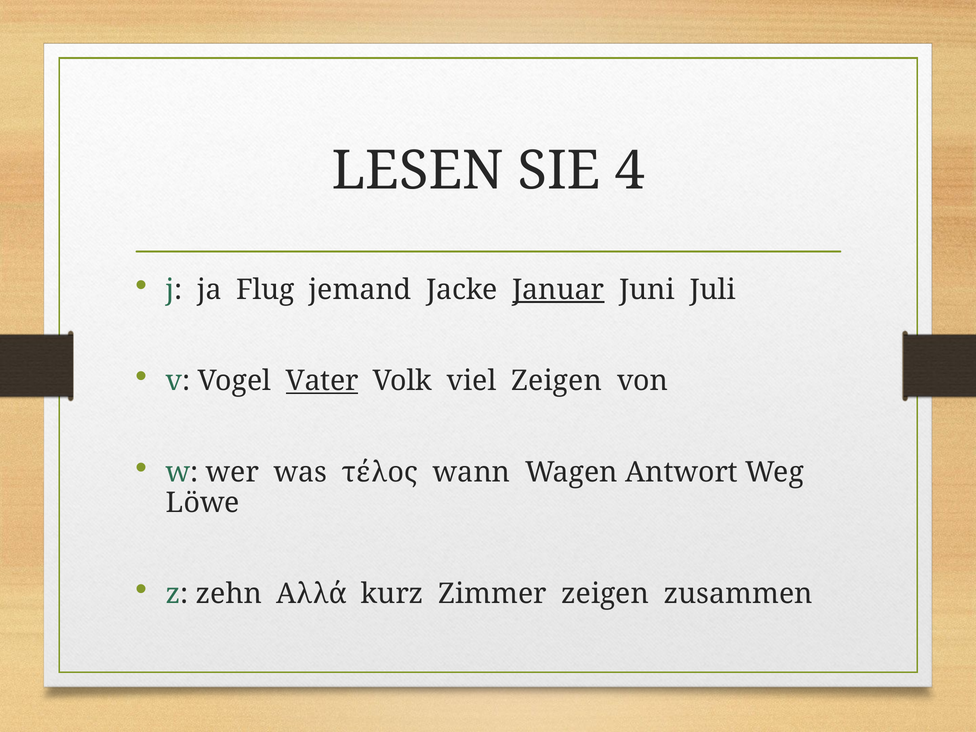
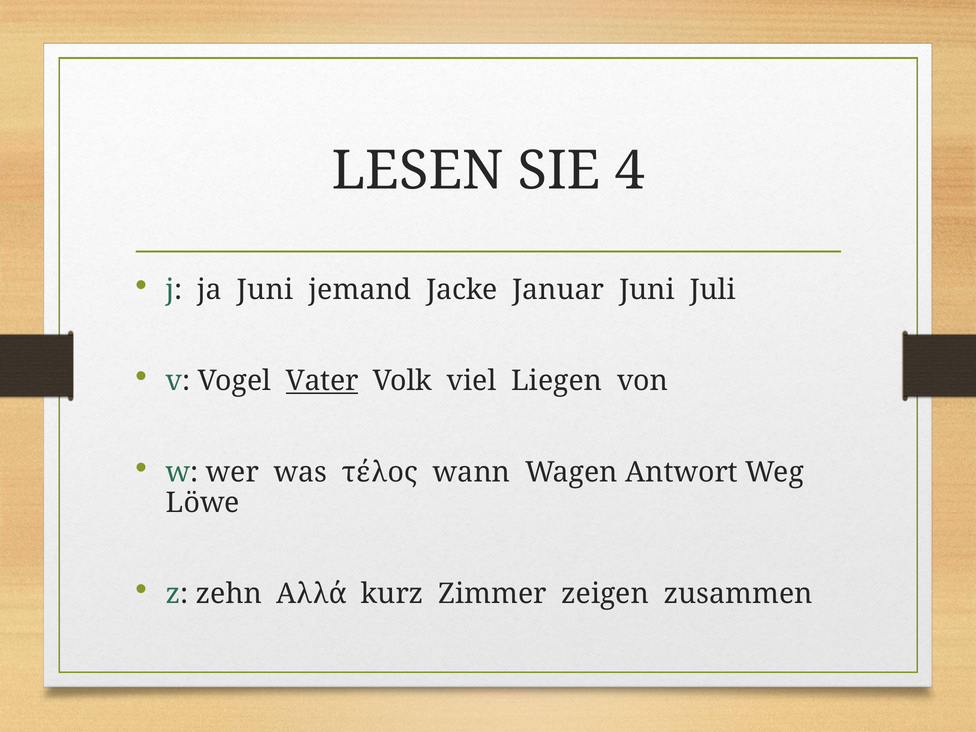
ja Flug: Flug -> Juni (265, 290)
Januar underline: present -> none (558, 290)
viel Zeigen: Zeigen -> Liegen (557, 381)
